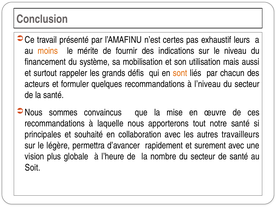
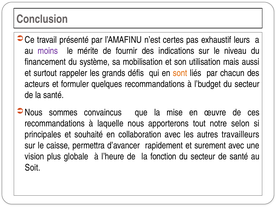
moins colour: orange -> purple (48, 51)
l’niveau: l’niveau -> l’budget (208, 84)
notre santé: santé -> selon (240, 123)
légère: légère -> caisse (58, 146)
nombre: nombre -> fonction (163, 157)
